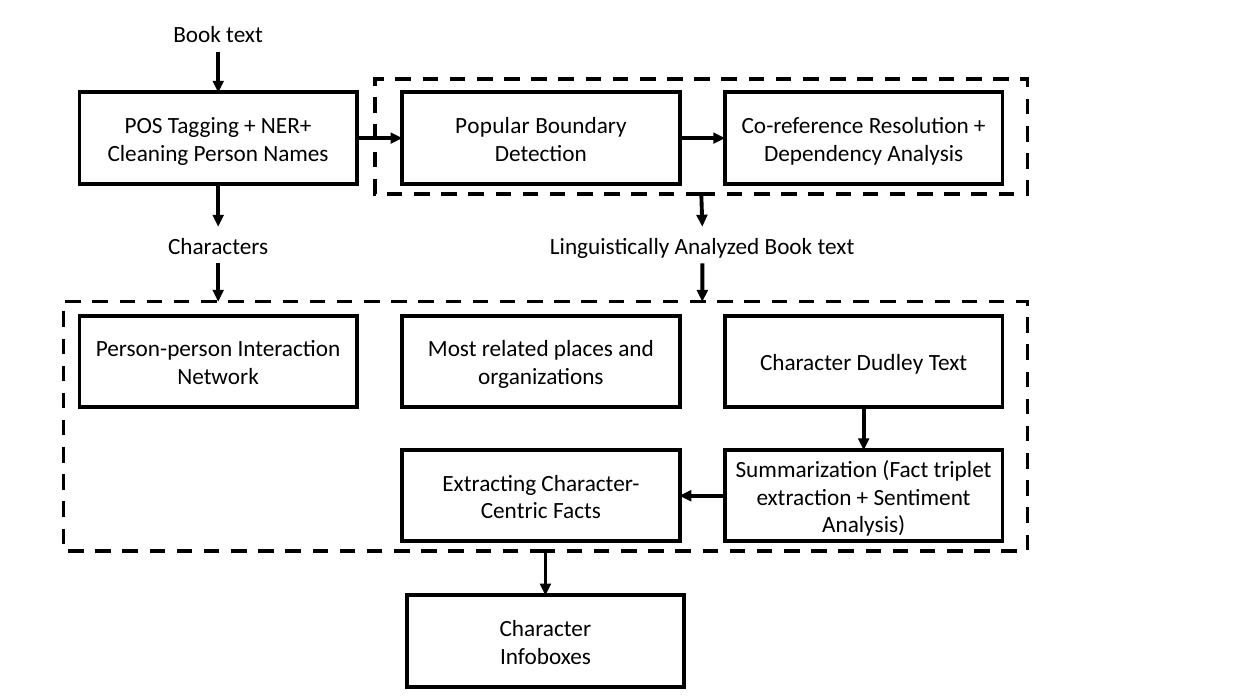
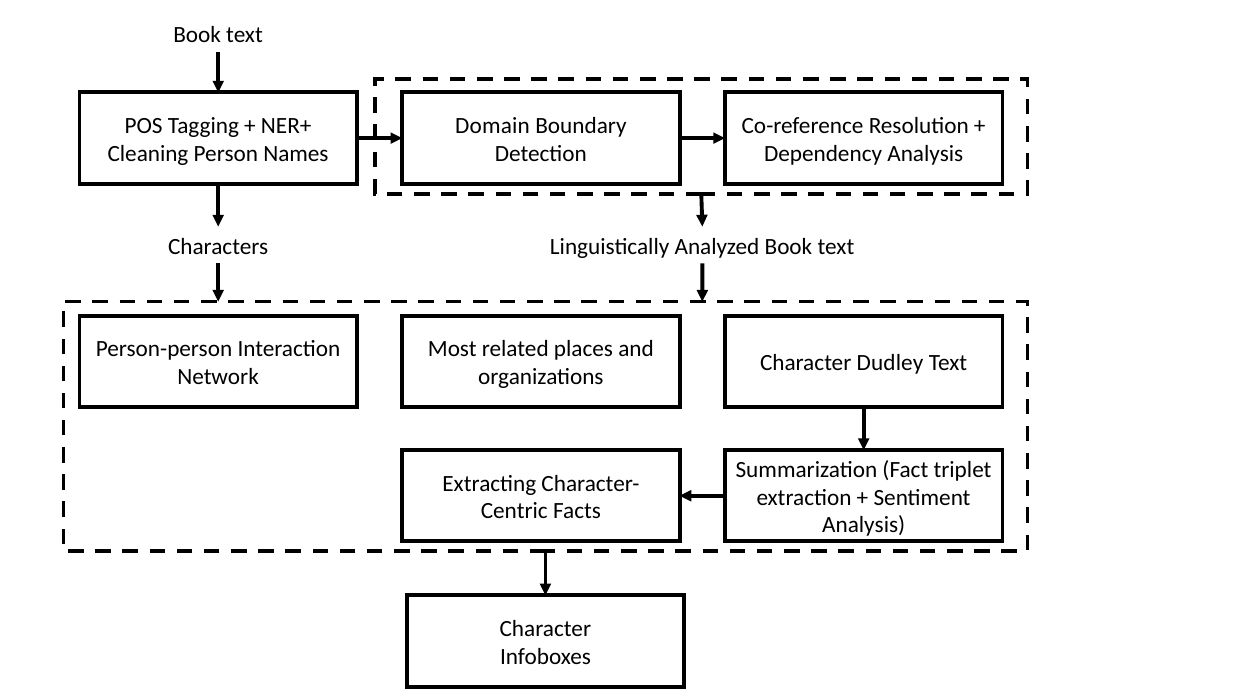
Popular: Popular -> Domain (492, 126)
